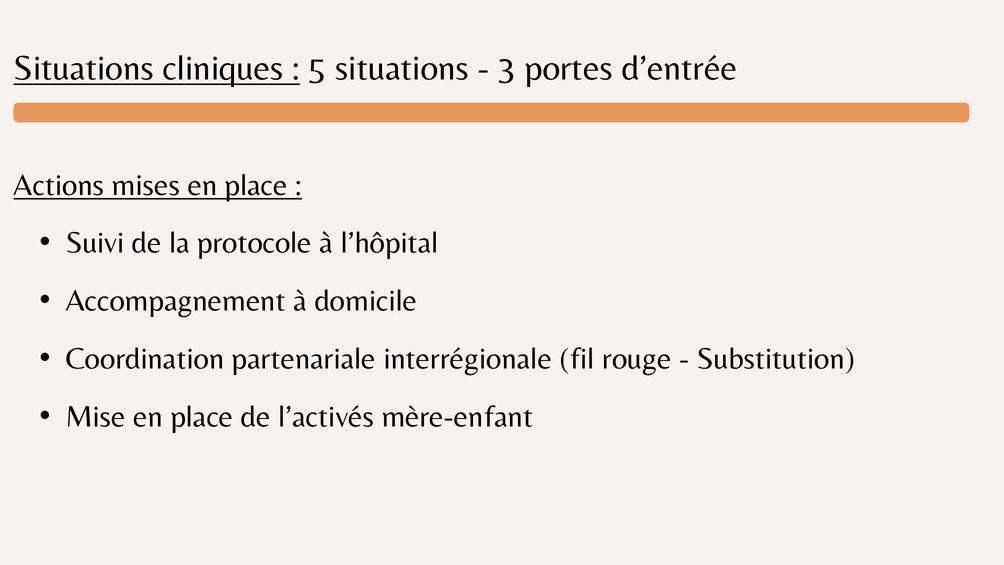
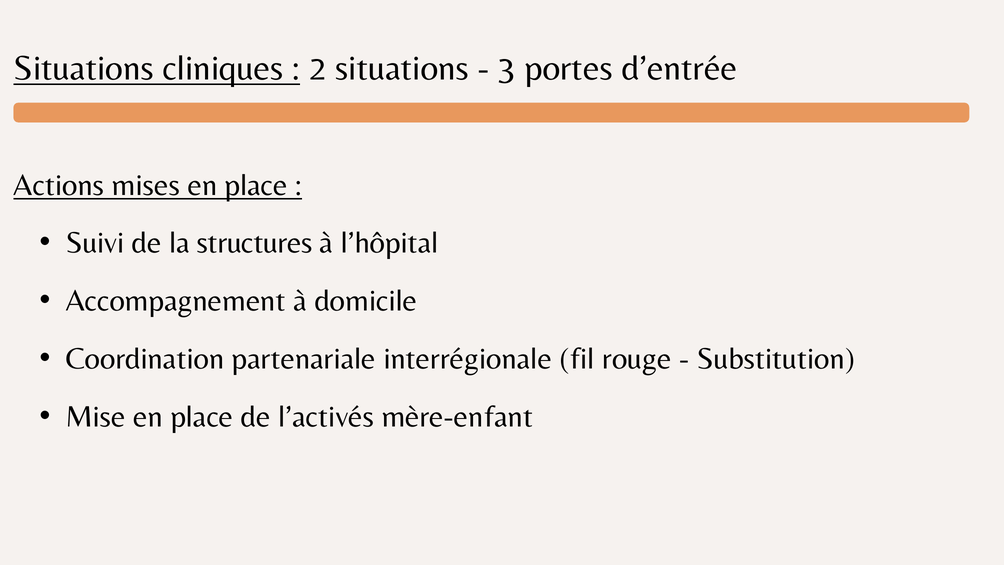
5: 5 -> 2 (318, 68)
protocole: protocole -> structures (255, 243)
